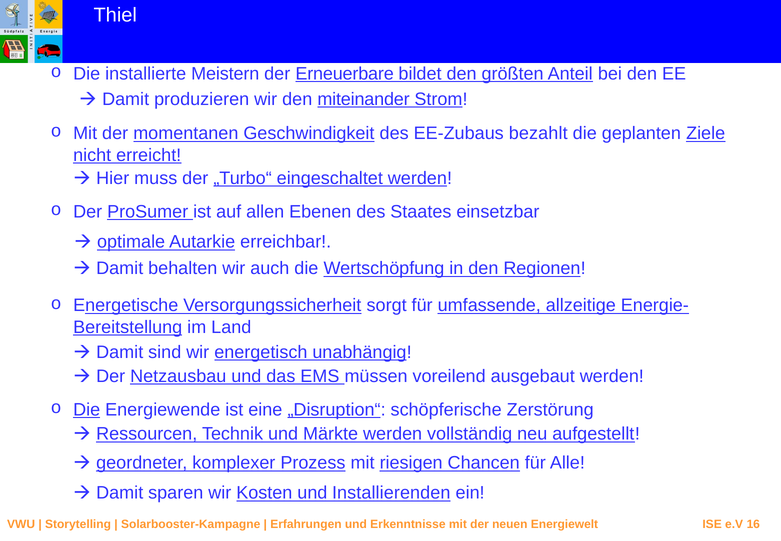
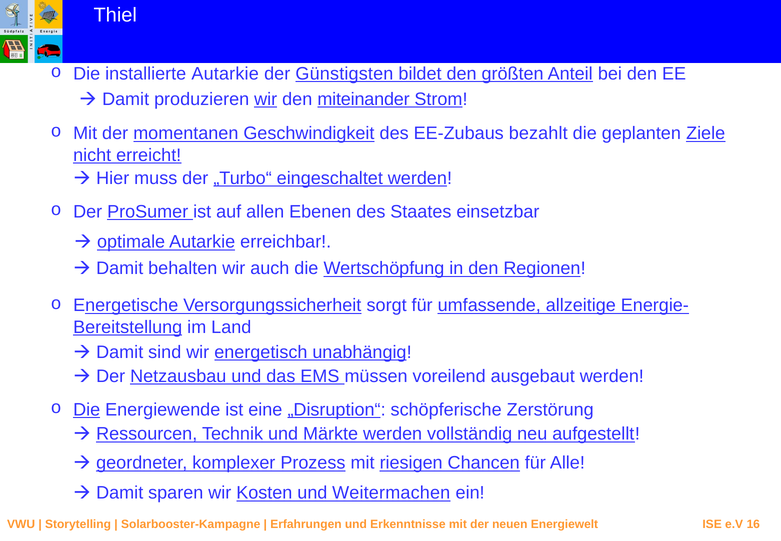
installierte Meistern: Meistern -> Autarkie (225, 74)
Erneuerbare: Erneuerbare -> Günstigsten (344, 74)
wir underline: none -> present (266, 99)
Installierenden: Installierenden -> Weitermachen (391, 493)
